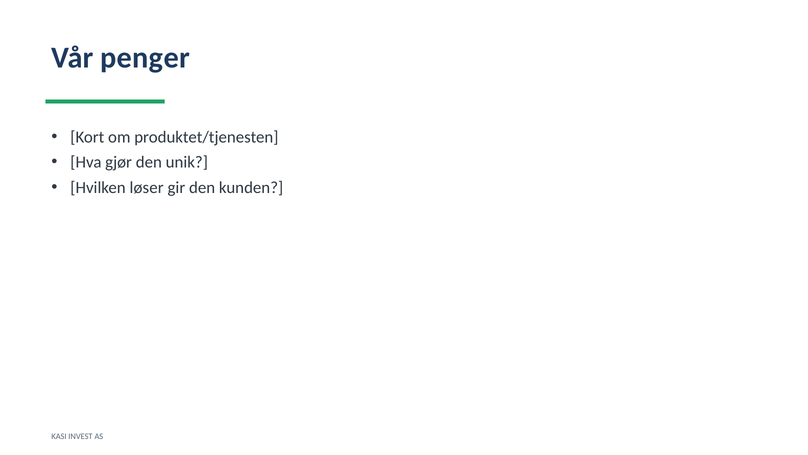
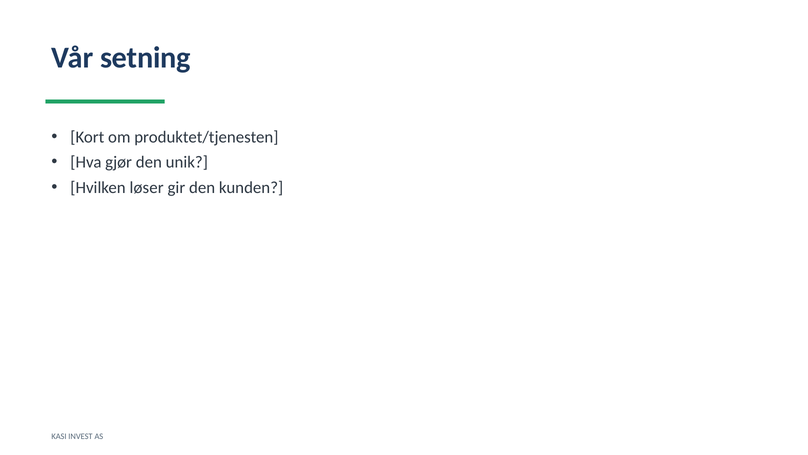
penger: penger -> setning (145, 58)
